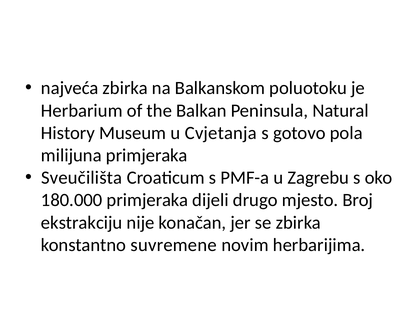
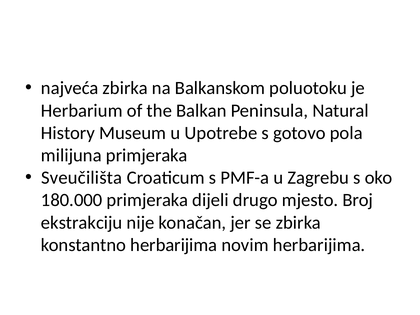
Cvjetanja: Cvjetanja -> Upotrebe (221, 133)
konstantno suvremene: suvremene -> herbarijima (174, 245)
